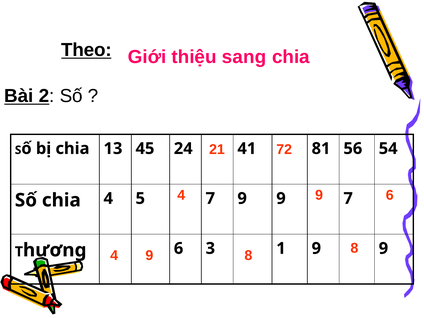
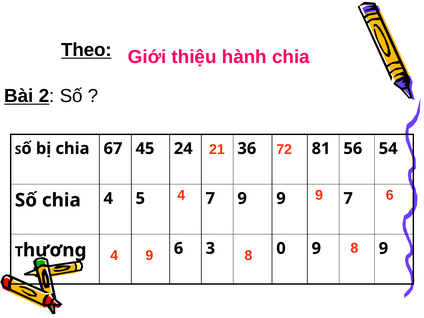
sang: sang -> hành (244, 57)
13: 13 -> 67 (113, 149)
41: 41 -> 36 (247, 149)
1: 1 -> 0 (281, 248)
